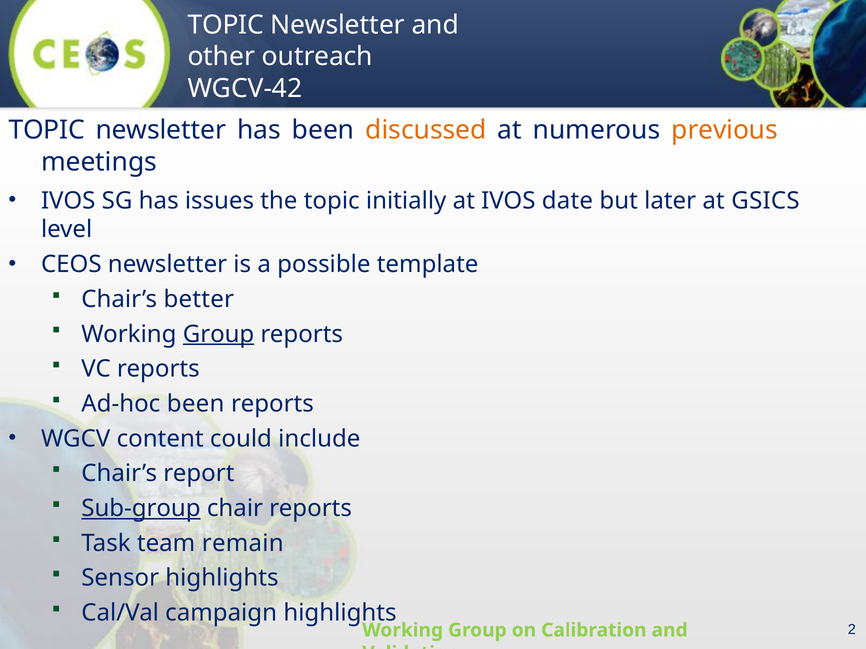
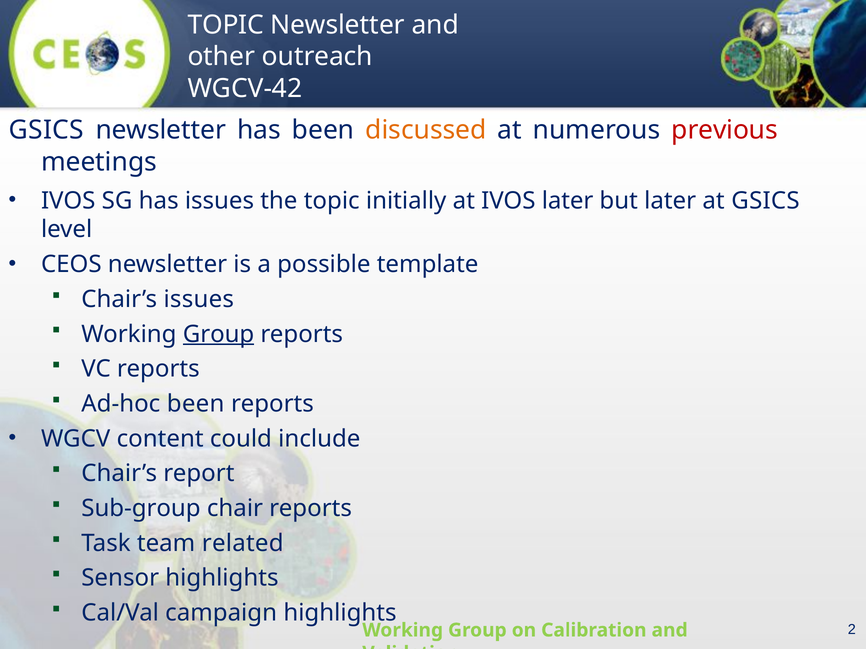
TOPIC: TOPIC -> GSICS (46, 130)
previous colour: orange -> red (725, 130)
IVOS date: date -> later (568, 201)
Chair’s better: better -> issues (199, 299)
Sub-group underline: present -> none (141, 509)
remain: remain -> related (243, 544)
